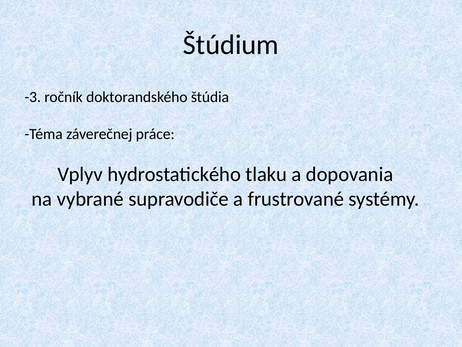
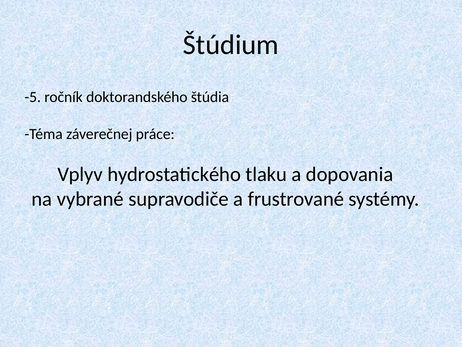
-3: -3 -> -5 (33, 97)
